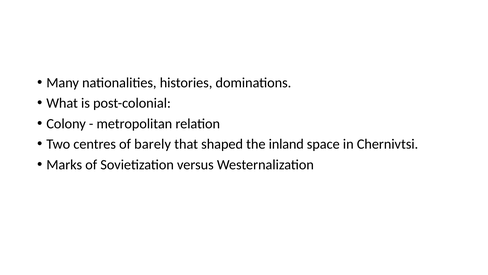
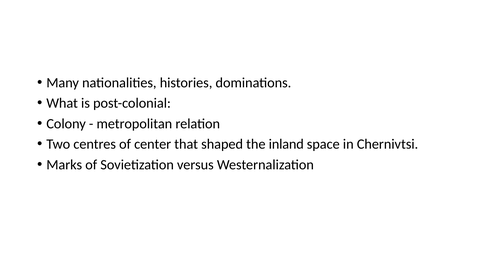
barely: barely -> center (153, 144)
